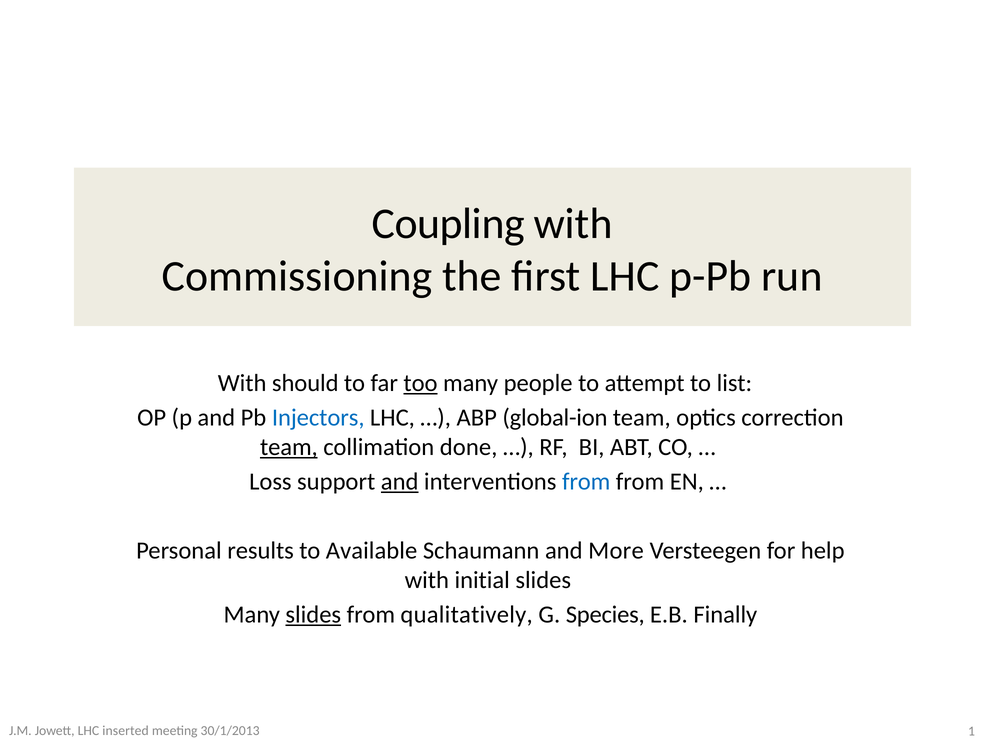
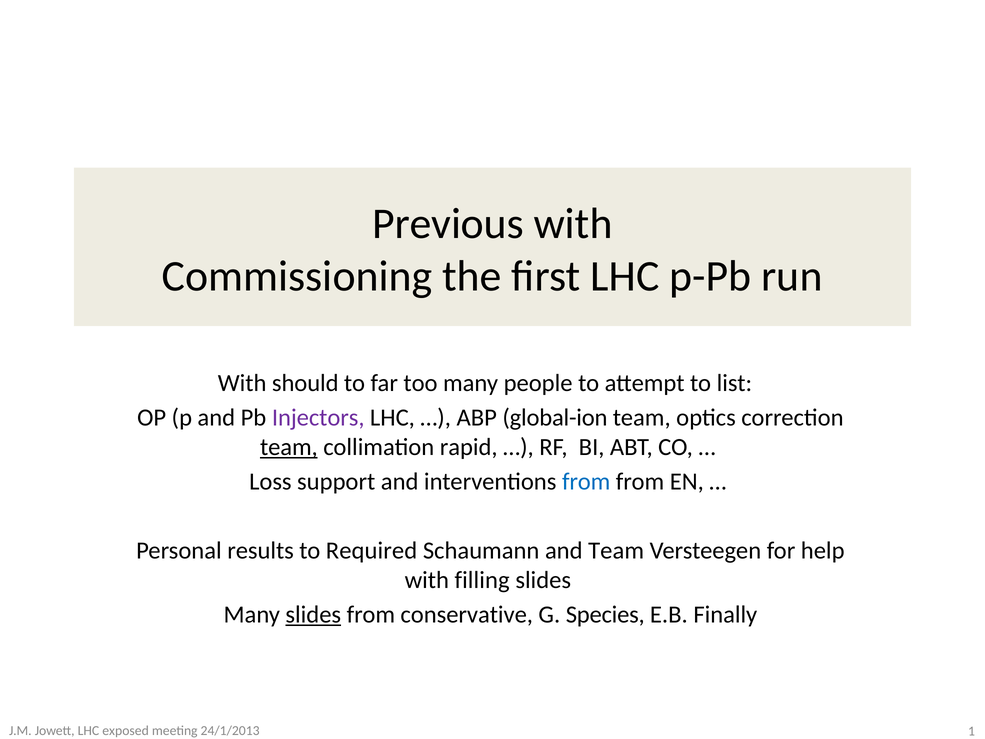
Coupling: Coupling -> Previous (448, 224)
too underline: present -> none (421, 383)
Injectors colour: blue -> purple (318, 418)
done: done -> rapid (469, 447)
and underline: present -> none (400, 482)
Available: Available -> Required (372, 550)
and More: More -> Team (616, 550)
initial: initial -> filling (482, 580)
qualitatively: qualitatively -> conservative (467, 615)
inserted: inserted -> exposed (126, 730)
30/1/2013: 30/1/2013 -> 24/1/2013 (230, 730)
